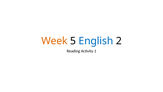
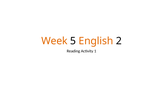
English colour: blue -> orange (96, 41)
